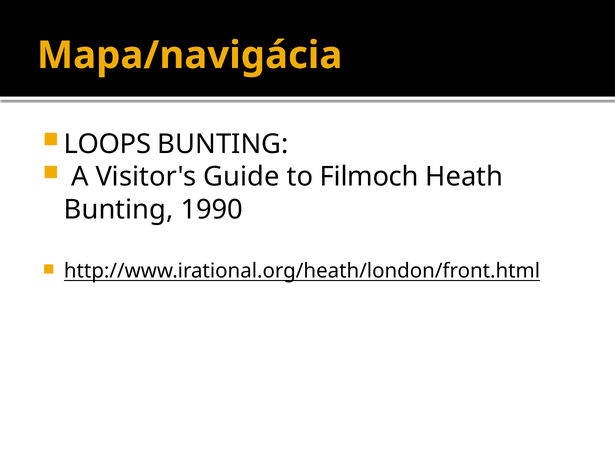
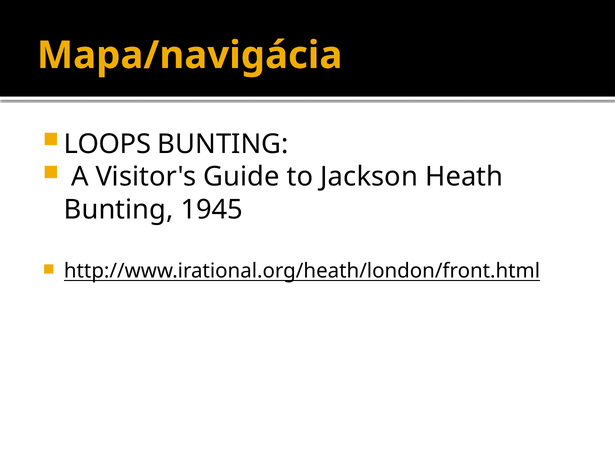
Filmoch: Filmoch -> Jackson (369, 177)
1990: 1990 -> 1945 (212, 209)
